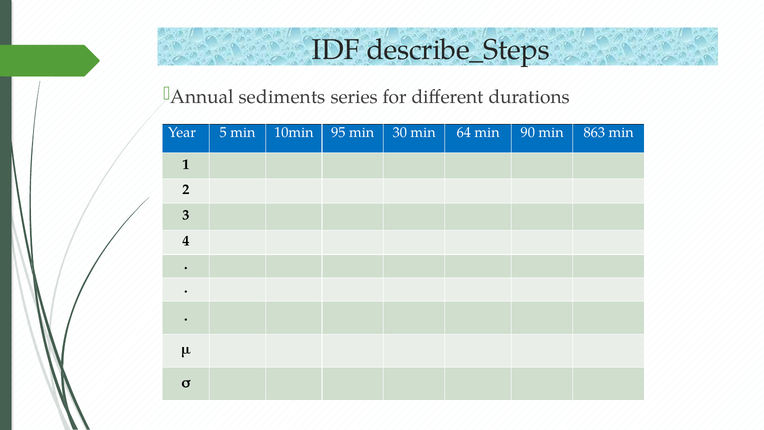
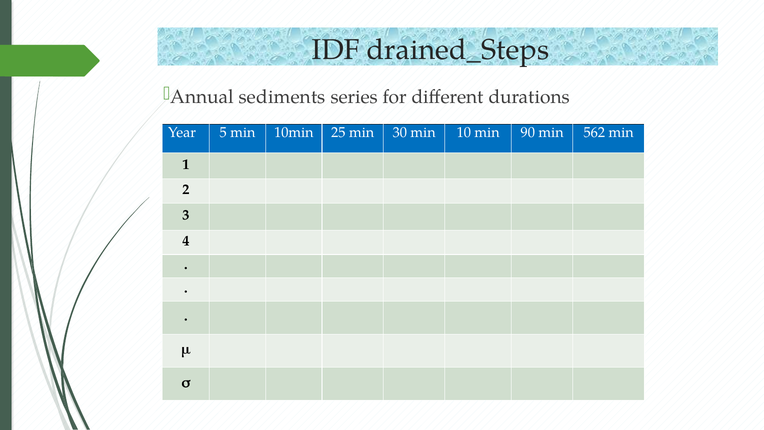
describe_Steps: describe_Steps -> drained_Steps (458, 50)
95: 95 -> 25 (338, 133)
64: 64 -> 10 (464, 133)
863: 863 -> 562 (594, 133)
